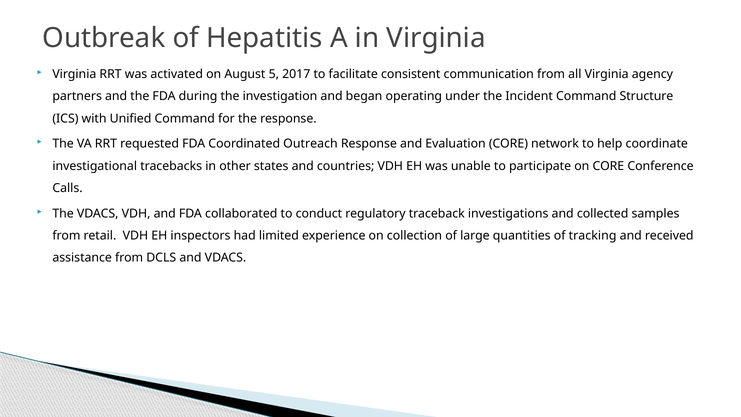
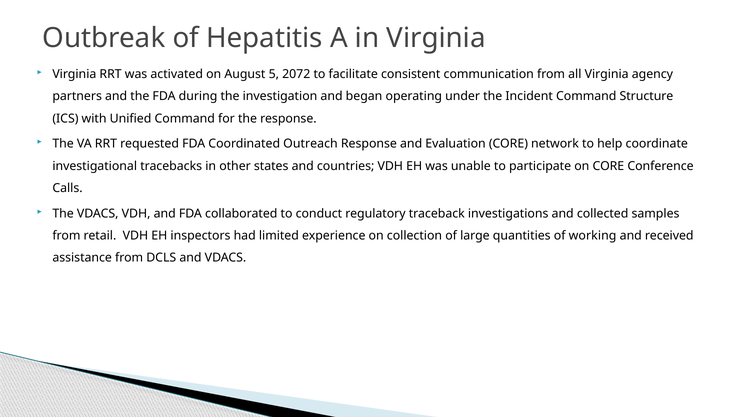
2017: 2017 -> 2072 (296, 74)
tracking: tracking -> working (593, 236)
